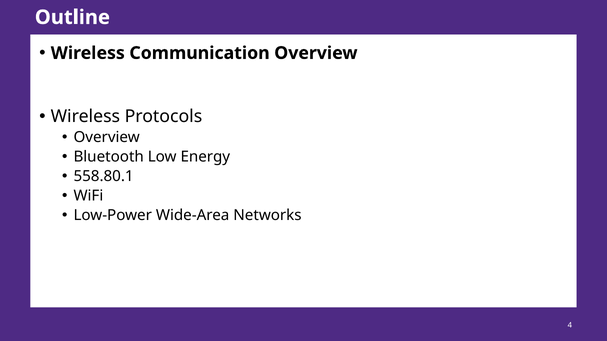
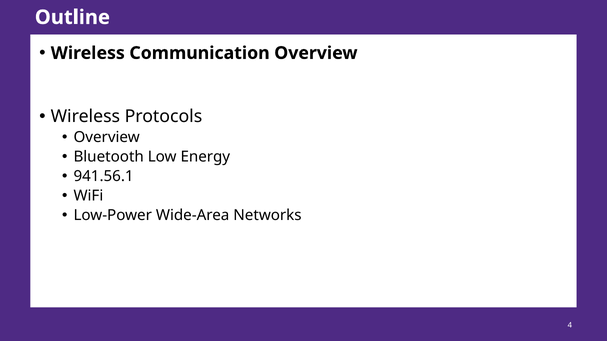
558.80.1: 558.80.1 -> 941.56.1 (104, 177)
